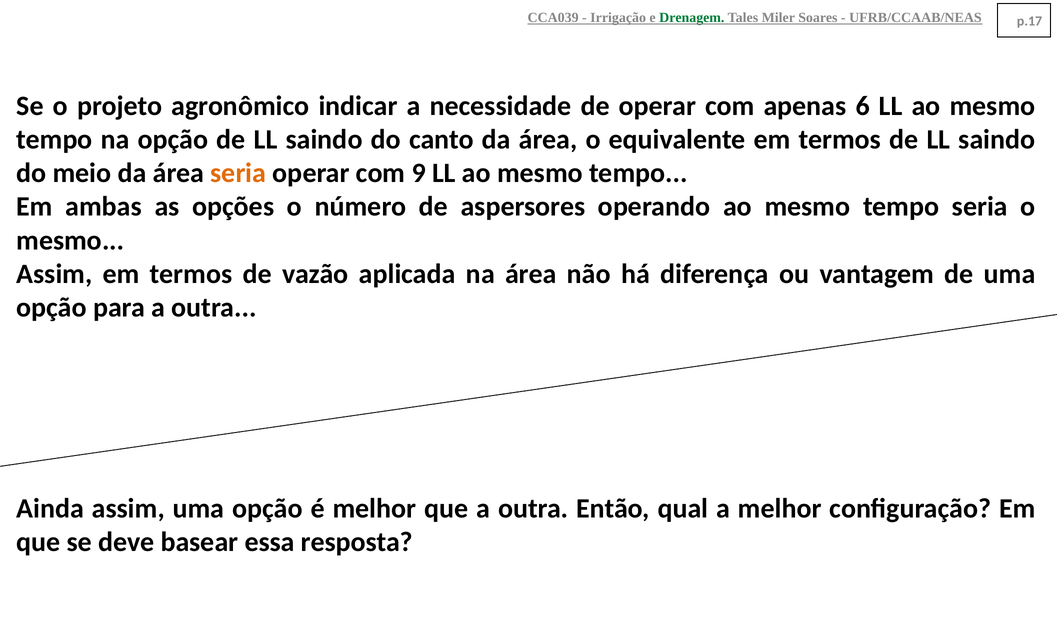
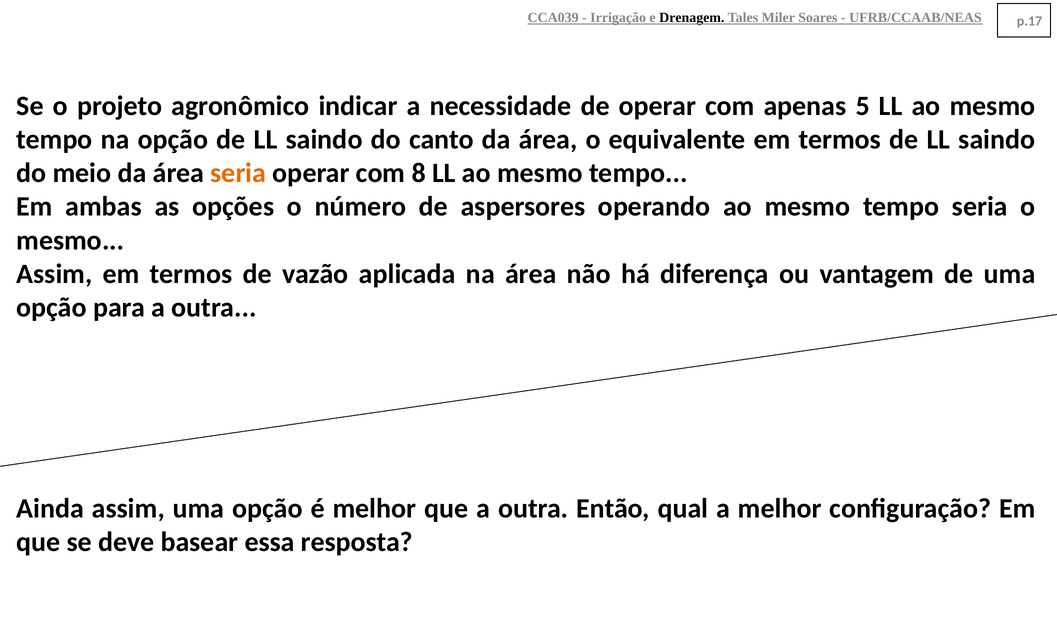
Drenagem colour: green -> black (692, 18)
6: 6 -> 5 (863, 106)
9: 9 -> 8 (419, 173)
